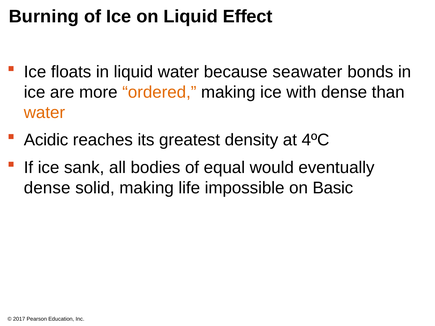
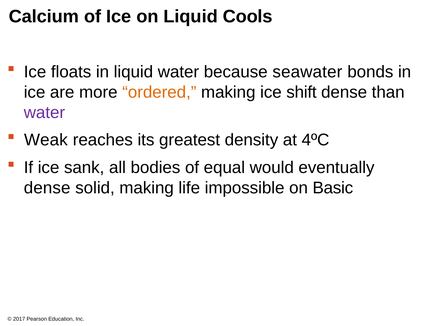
Burning: Burning -> Calcium (44, 16)
Effect: Effect -> Cools (248, 16)
with: with -> shift (302, 92)
water colour: orange -> purple (44, 113)
Acidic: Acidic -> Weak (46, 140)
